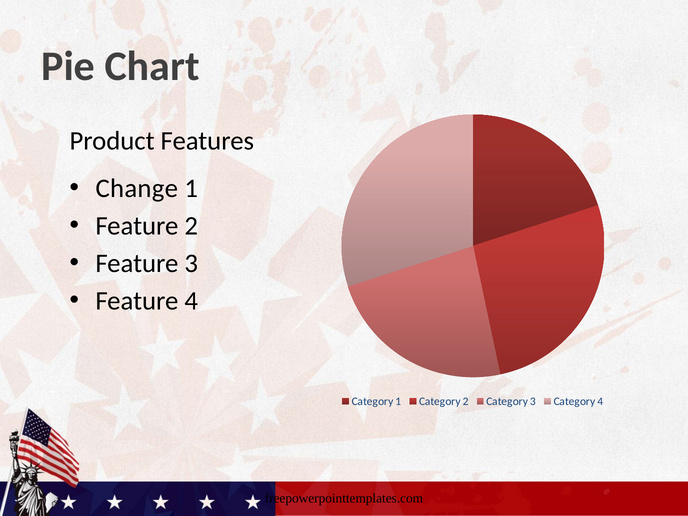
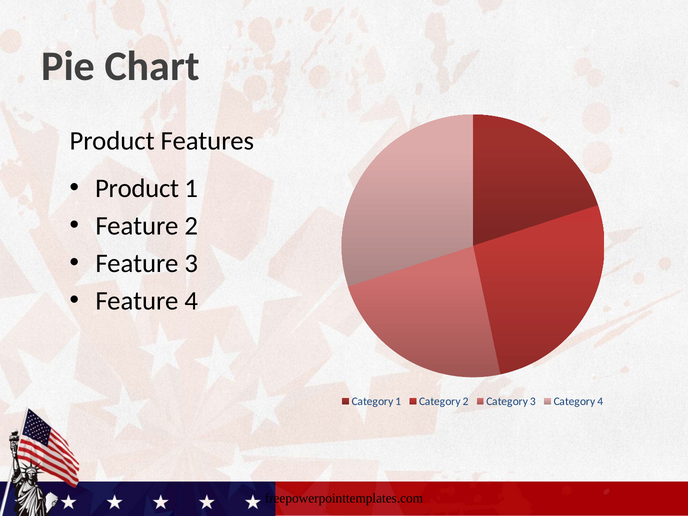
Change: Change -> Product (137, 188)
